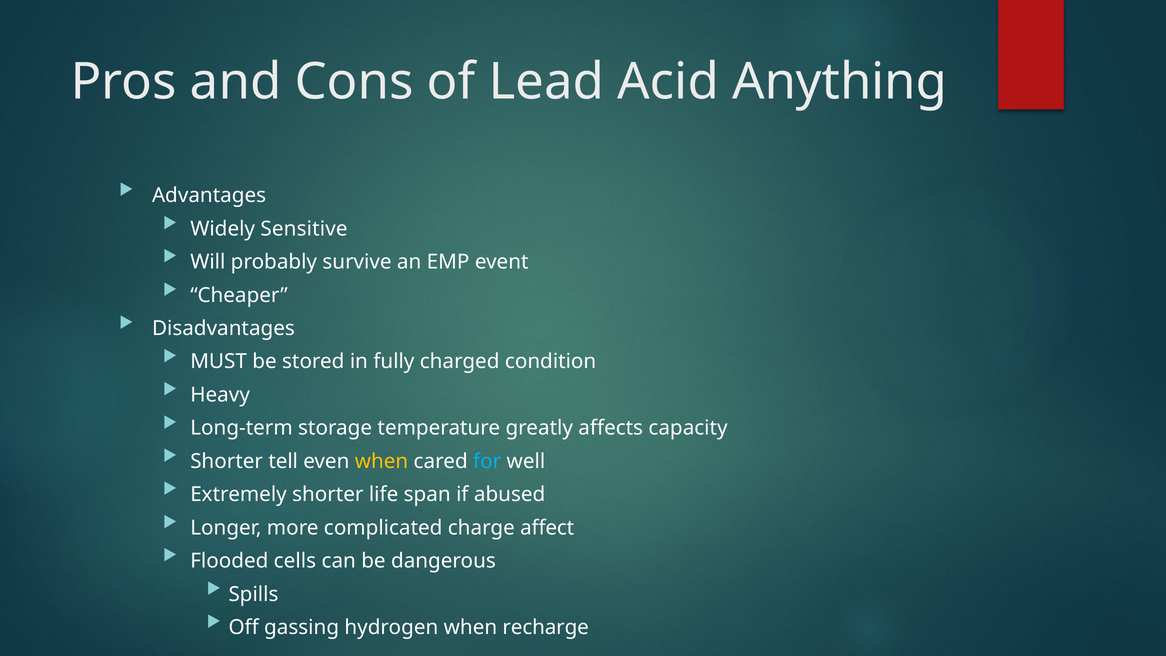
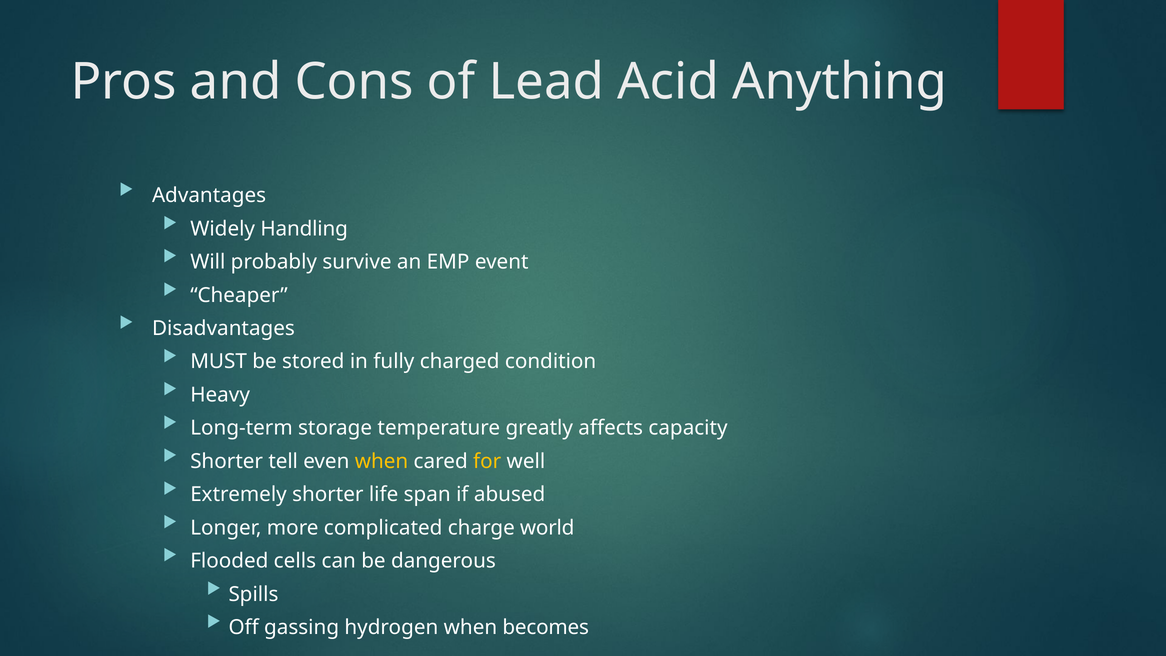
Sensitive: Sensitive -> Handling (304, 229)
for colour: light blue -> yellow (487, 461)
affect: affect -> world (547, 528)
recharge: recharge -> becomes (546, 627)
